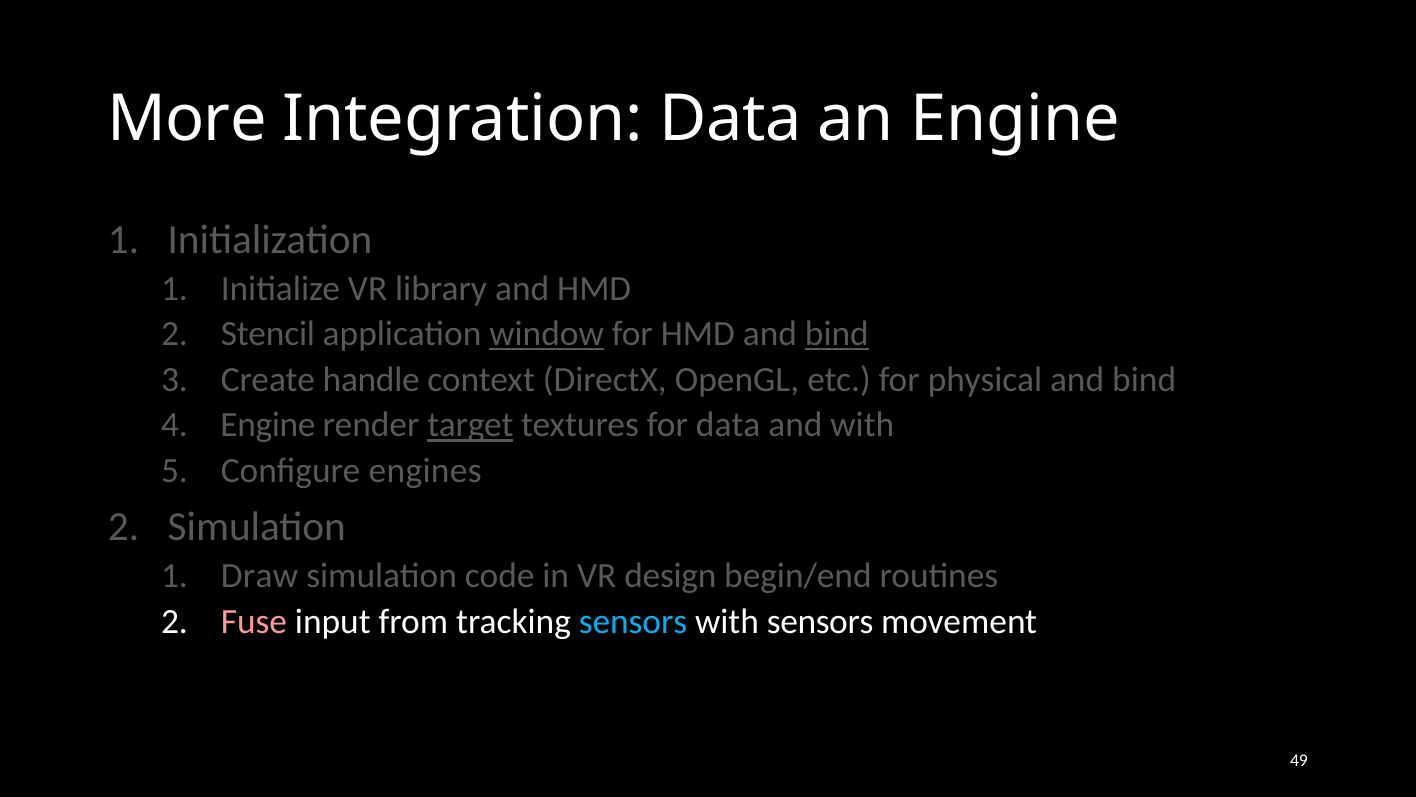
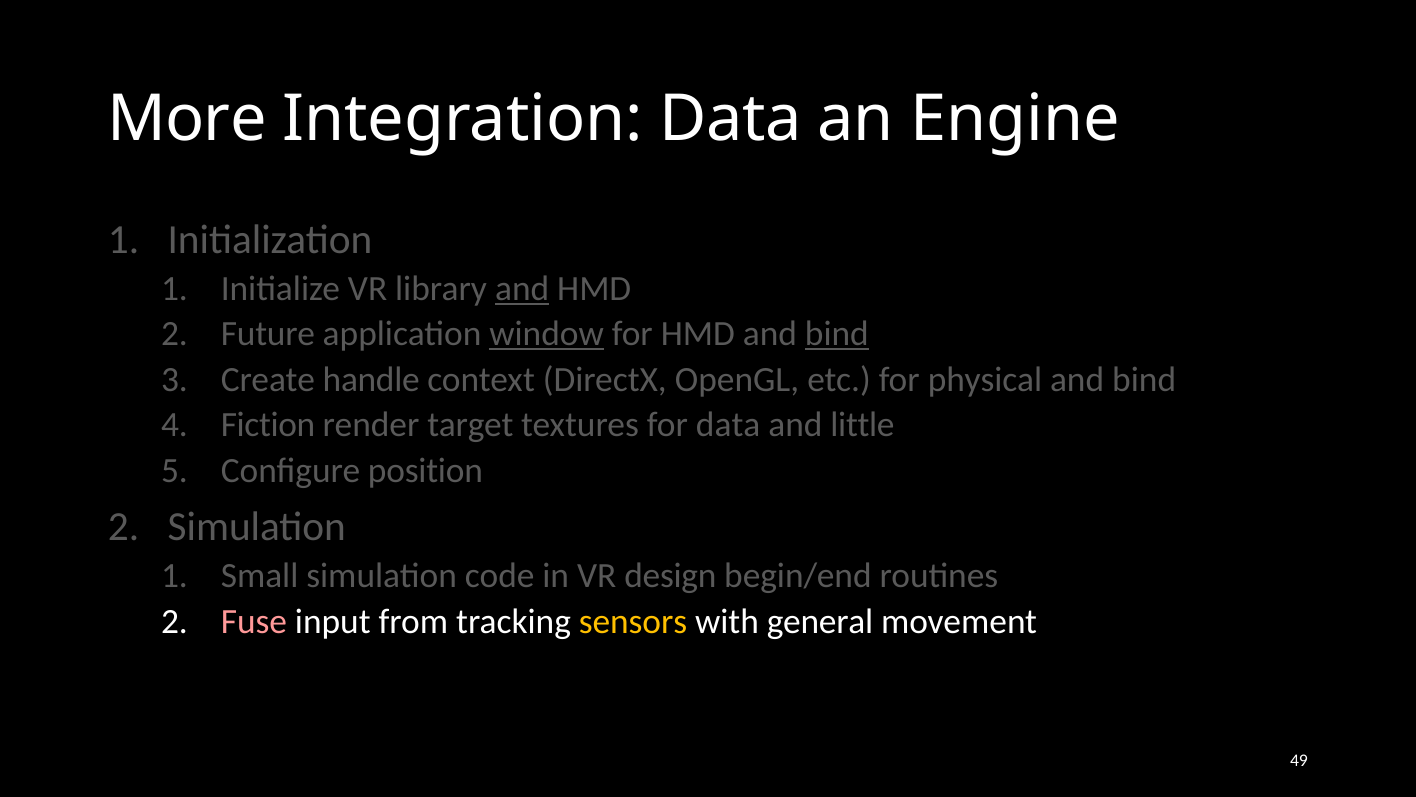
and underline: none -> present (522, 288)
Stencil: Stencil -> Future (268, 334)
Engine: Engine -> Fiction (268, 425)
target underline: present -> none (470, 425)
and with: with -> little (862, 425)
engines: engines -> position (425, 471)
Draw: Draw -> Small (260, 575)
sensors colour: light blue -> yellow (633, 621)
with sensors: sensors -> general (820, 621)
